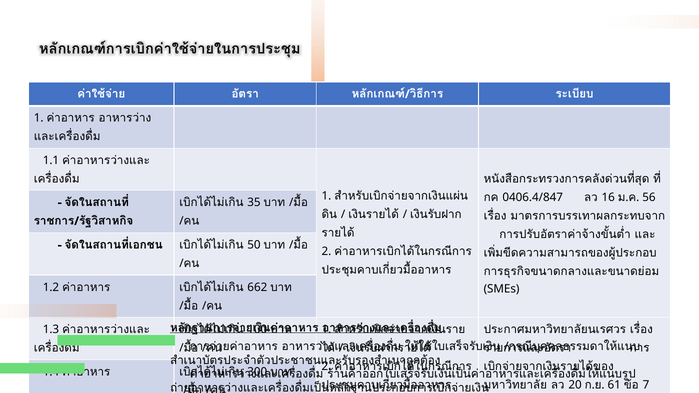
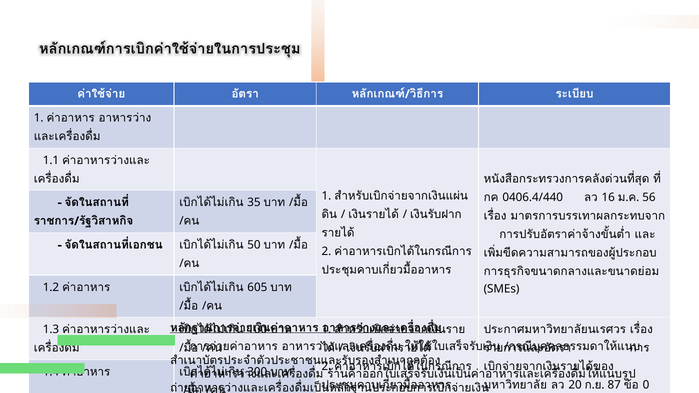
0406.4/847: 0406.4/847 -> 0406.4/440 (533, 197)
662: 662 -> 605 (257, 287)
61: 61 -> 87 (614, 385)
7: 7 -> 0 (646, 385)
